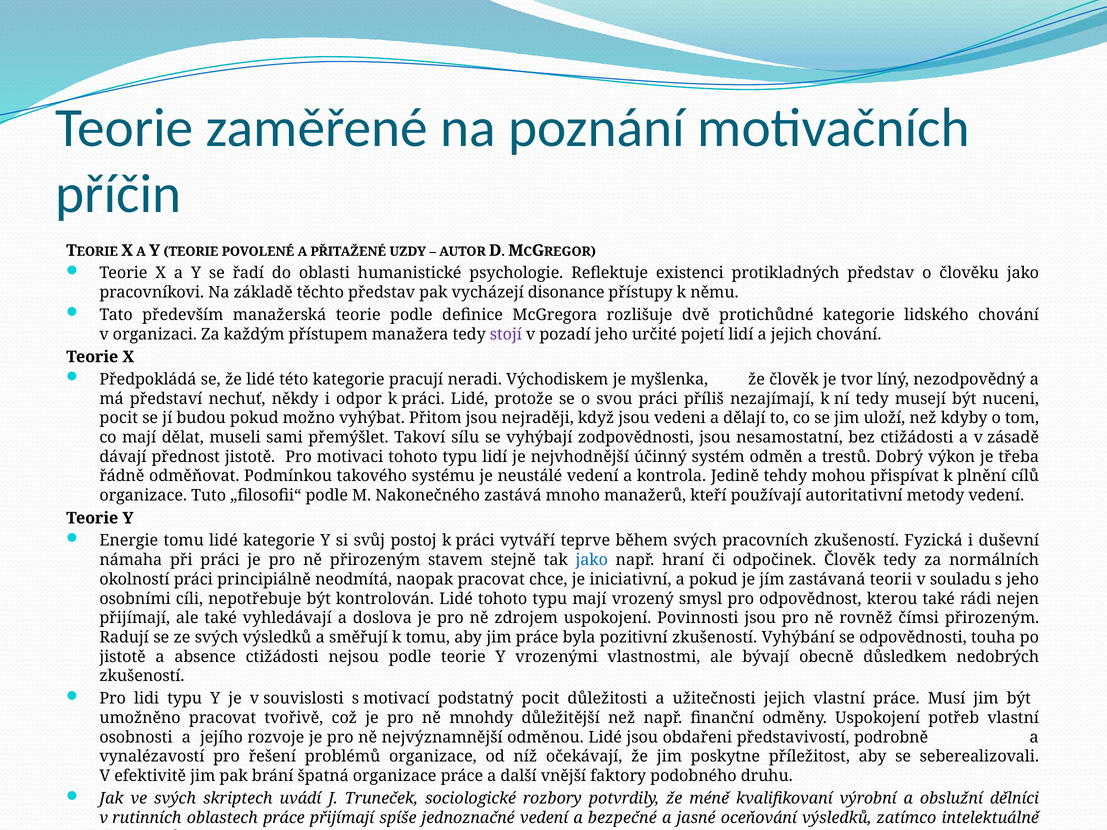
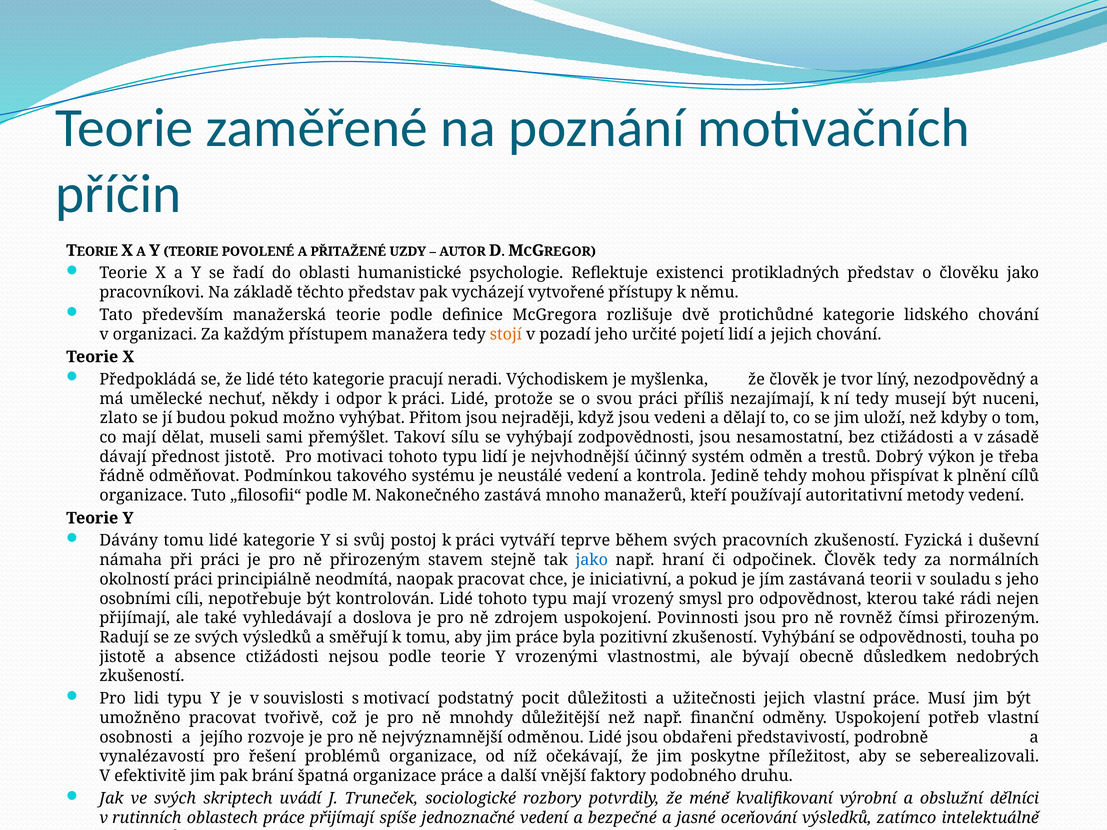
disonance: disonance -> vytvořené (566, 292)
stojí colour: purple -> orange (506, 334)
představí: představí -> umělecké (166, 399)
pocit: pocit -> zlato (119, 418)
Energie: Energie -> Dávány (129, 541)
